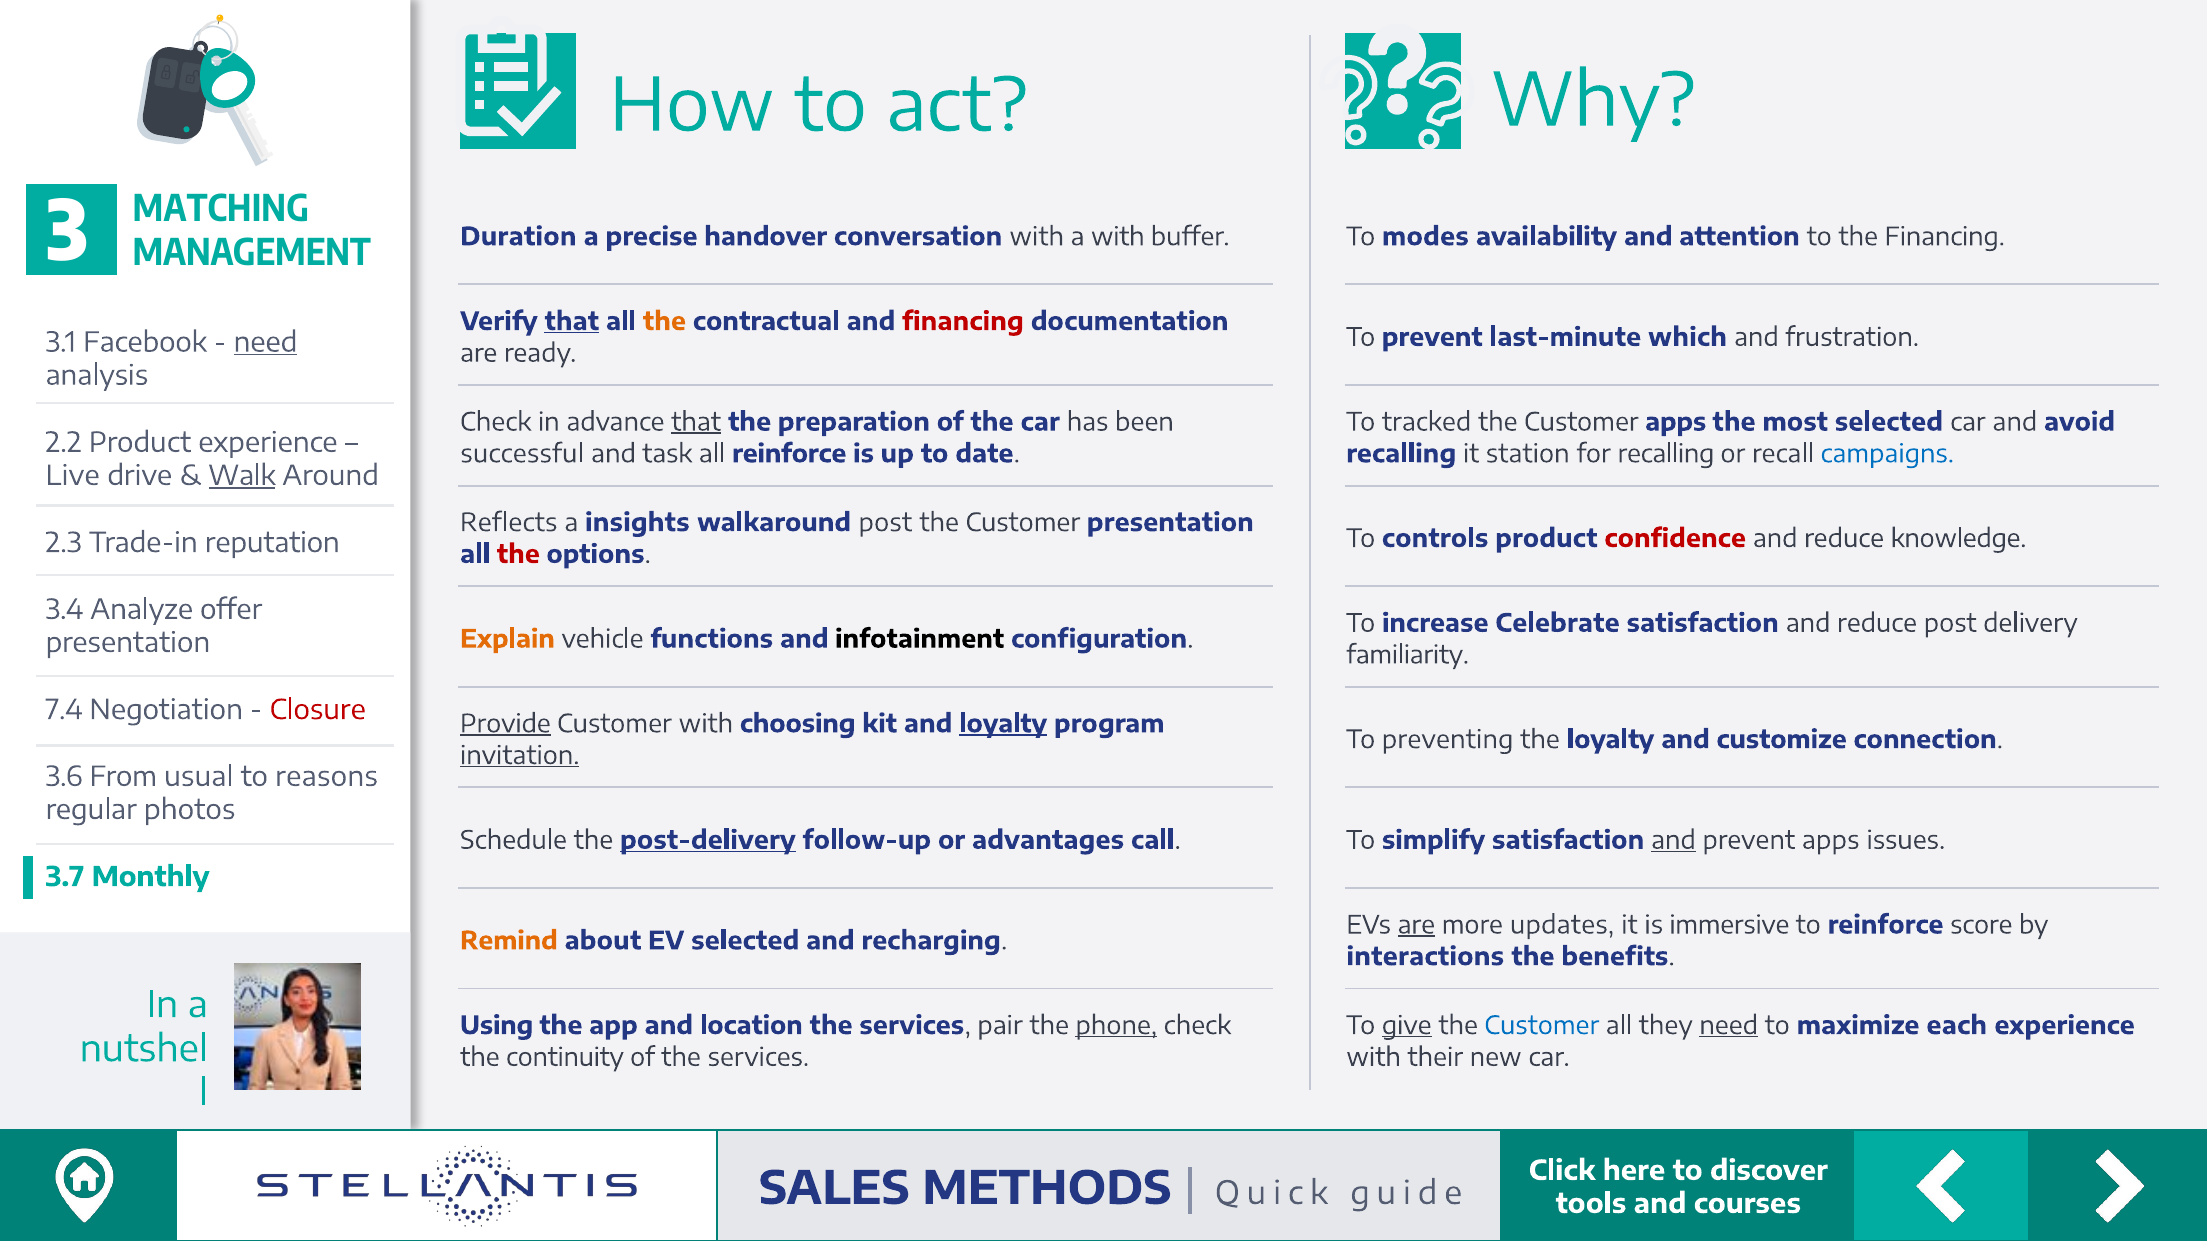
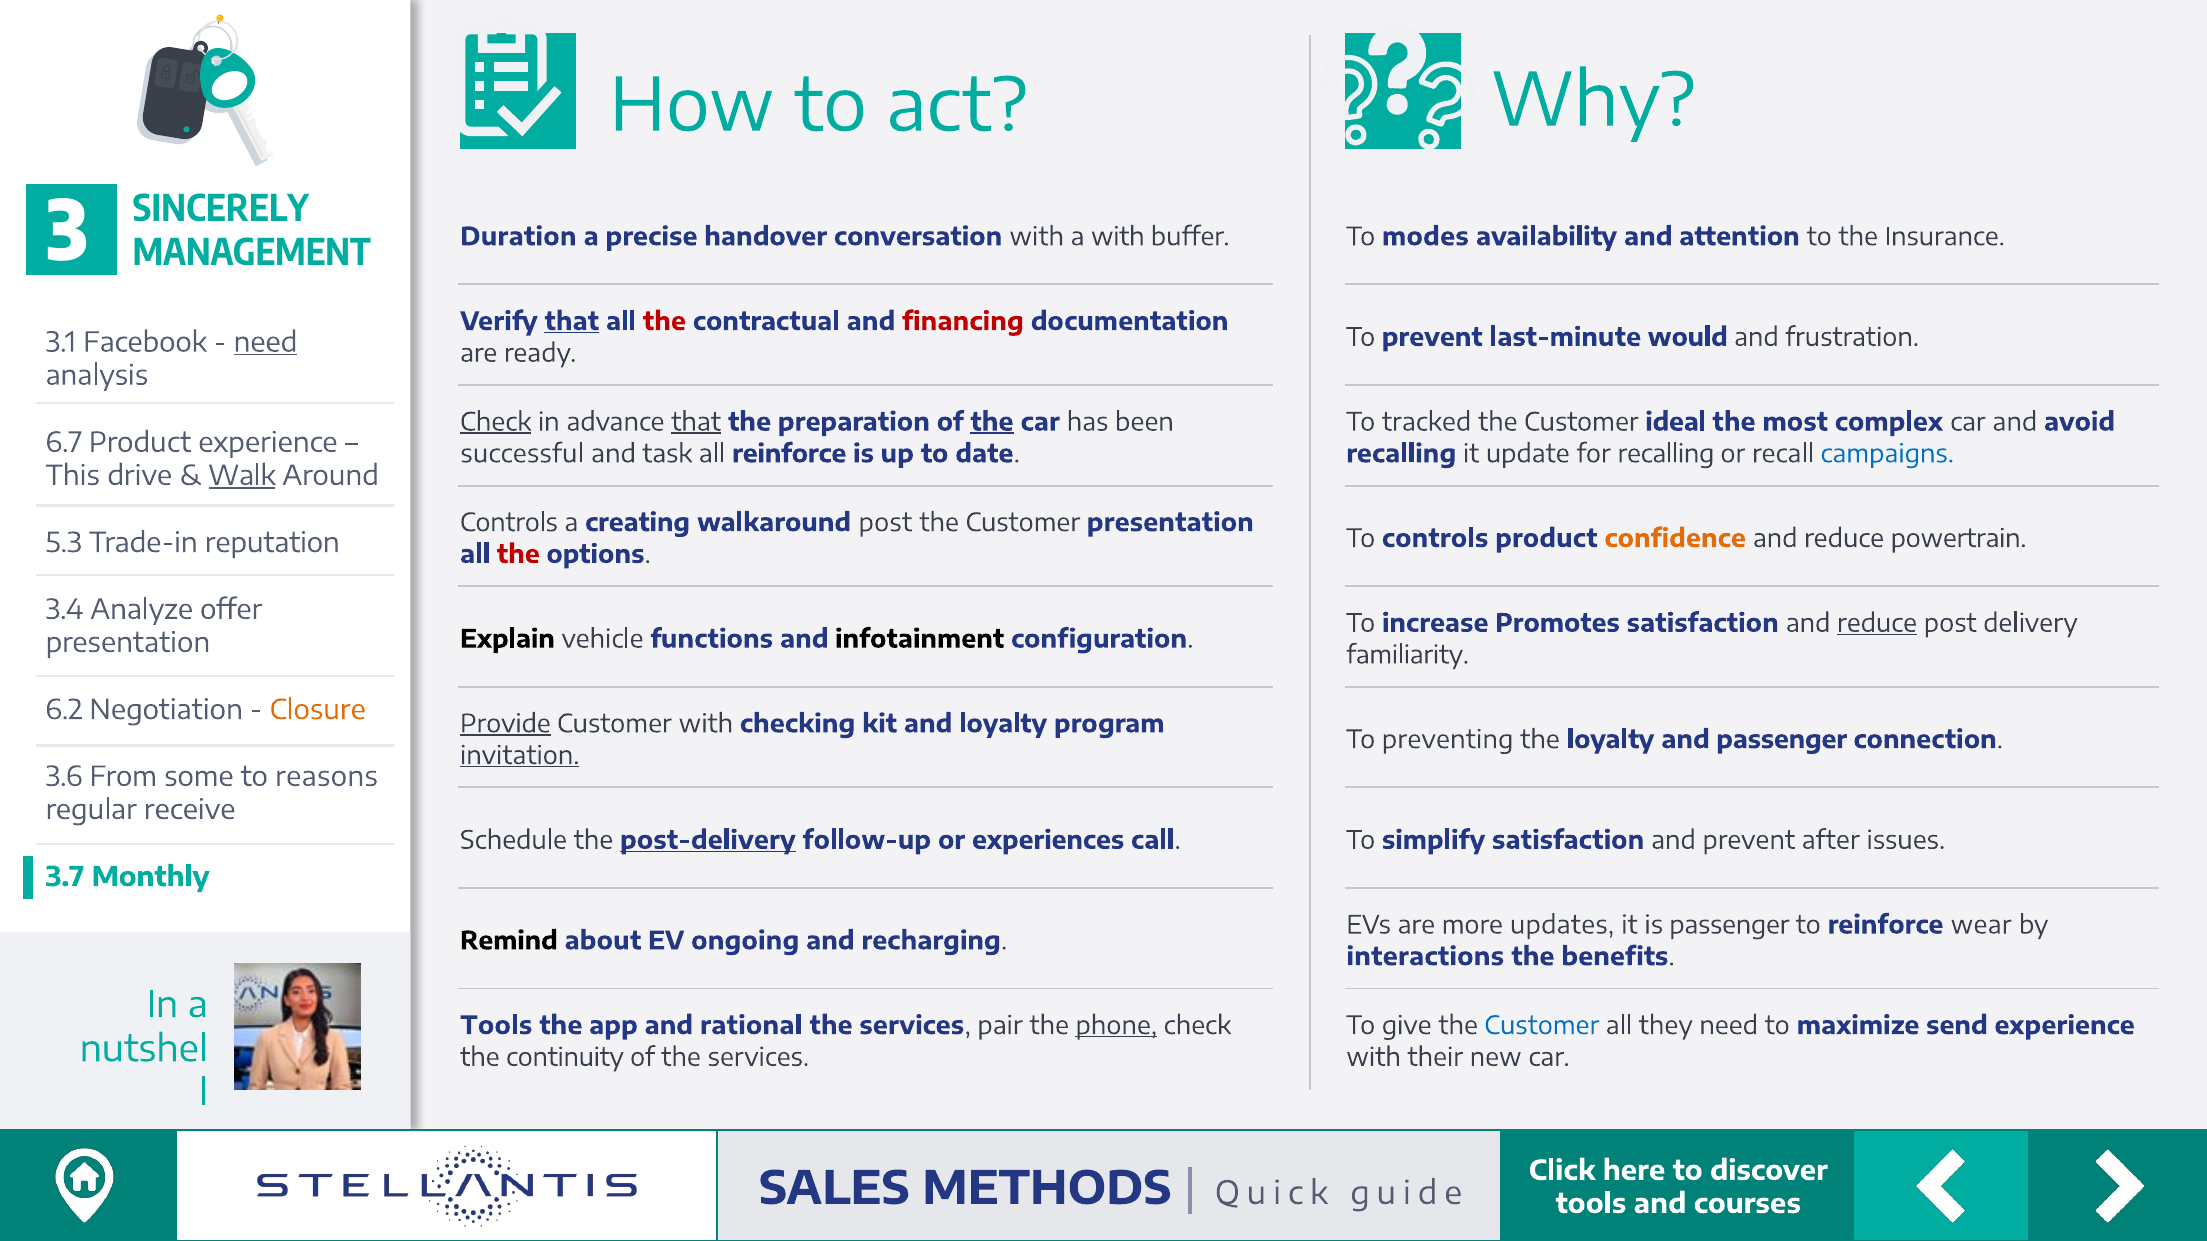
MATCHING: MATCHING -> SINCERELY (221, 210)
the Financing: Financing -> Insurance (1945, 237)
the colour: orange -> red (664, 322)
which: which -> would (1688, 338)
Check underline: none -> present (496, 422)
the underline: none -> present (992, 422)
Customer apps: apps -> ideal (1676, 422)
most selected: selected -> complex (1889, 422)
2.2: 2.2 -> 6.7 (64, 443)
station: station -> update (1528, 454)
Live: Live -> This (73, 476)
Reflects: Reflects -> Controls (509, 523)
insights: insights -> creating (638, 523)
confidence colour: red -> orange (1675, 539)
knowledge: knowledge -> powertrain (1959, 539)
2.3: 2.3 -> 5.3 (64, 543)
Celebrate: Celebrate -> Promotes (1558, 624)
reduce underline: none -> present (1877, 624)
Explain colour: orange -> black (507, 639)
7.4: 7.4 -> 6.2 (64, 710)
Closure colour: red -> orange (318, 710)
choosing: choosing -> checking (797, 724)
loyalty underline: present -> none (1003, 724)
and customize: customize -> passenger (1782, 740)
usual: usual -> some (199, 777)
photos: photos -> receive (190, 810)
advantages: advantages -> experiences (1048, 841)
and underline: present -> none (1673, 841)
prevent apps: apps -> after (1831, 841)
are underline: present -> none (1416, 925)
is immersive: immersive -> passenger (1729, 925)
score: score -> wear (1981, 925)
Remind colour: orange -> black (509, 941)
EV selected: selected -> ongoing (745, 941)
Using: Using -> Tools (496, 1026)
location: location -> rational (751, 1026)
give underline: present -> none (1407, 1026)
need underline: present -> none (1729, 1026)
each: each -> send (1957, 1026)
